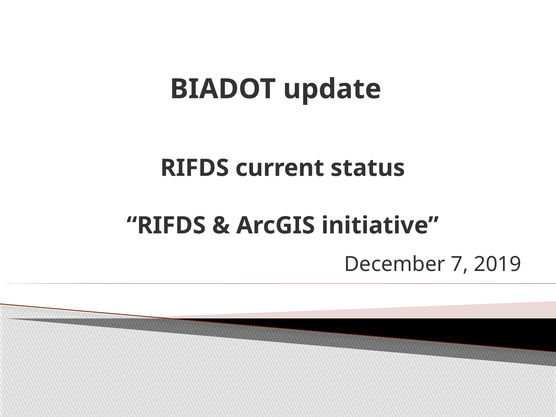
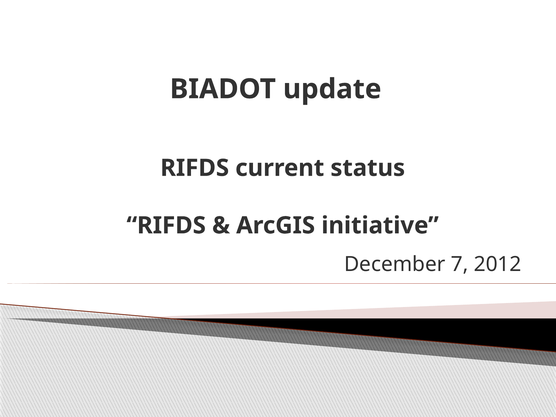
2019: 2019 -> 2012 (498, 264)
